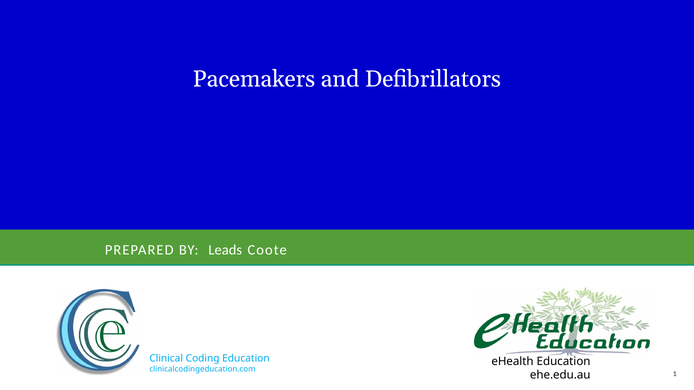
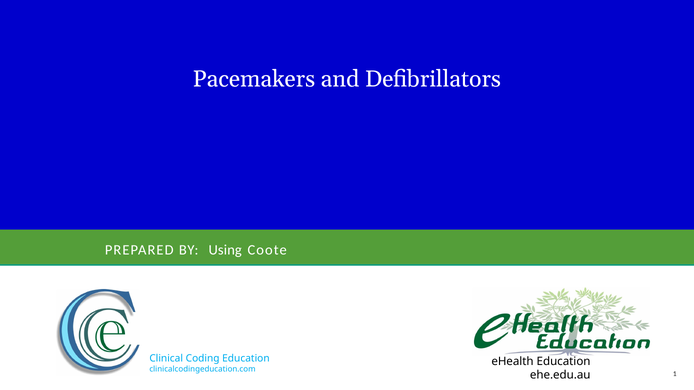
Leads: Leads -> Using (225, 250)
